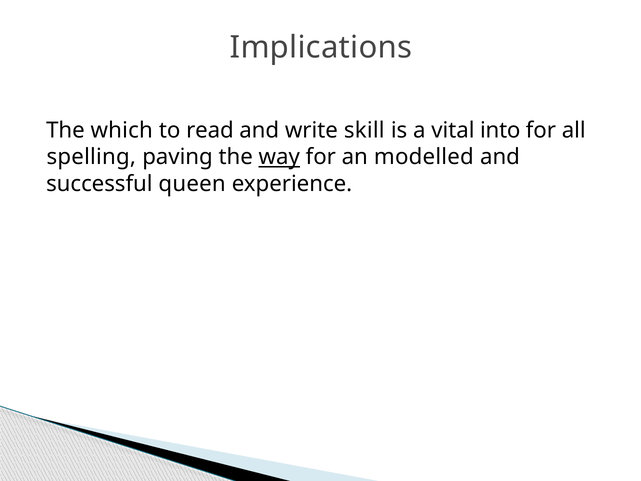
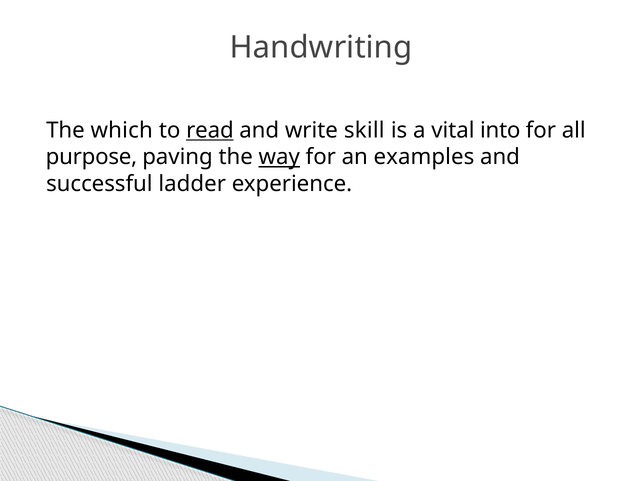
Implications: Implications -> Handwriting (321, 47)
read underline: none -> present (210, 130)
spelling: spelling -> purpose (91, 157)
modelled: modelled -> examples (424, 157)
queen: queen -> ladder (192, 184)
